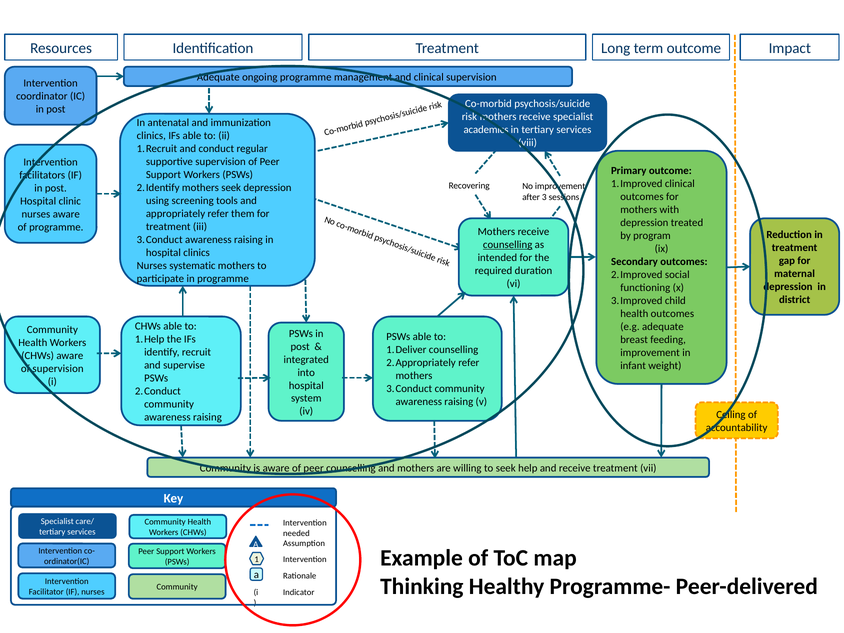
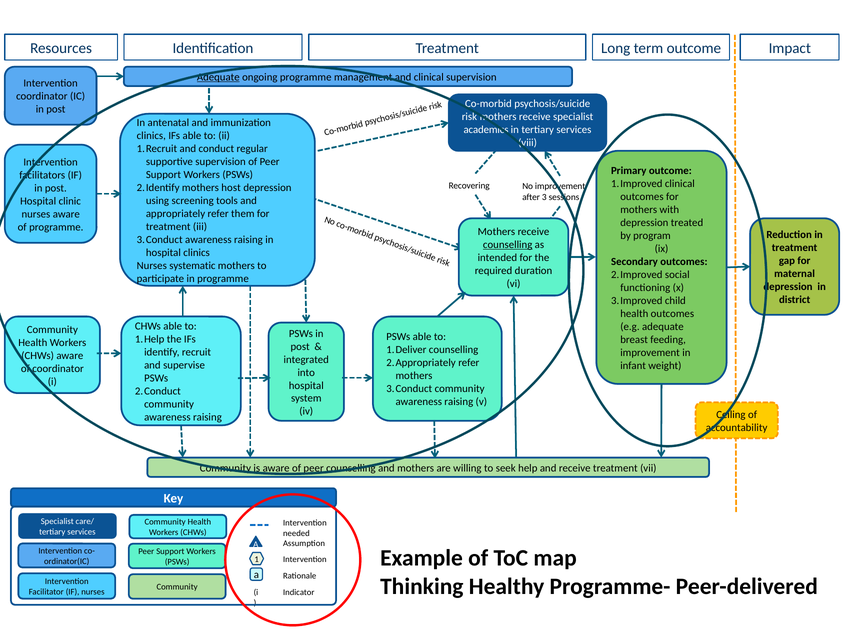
Adequate underline: none -> present (218, 77)
mothers seek: seek -> host (231, 188)
of supervision: supervision -> coordinator (58, 369)
